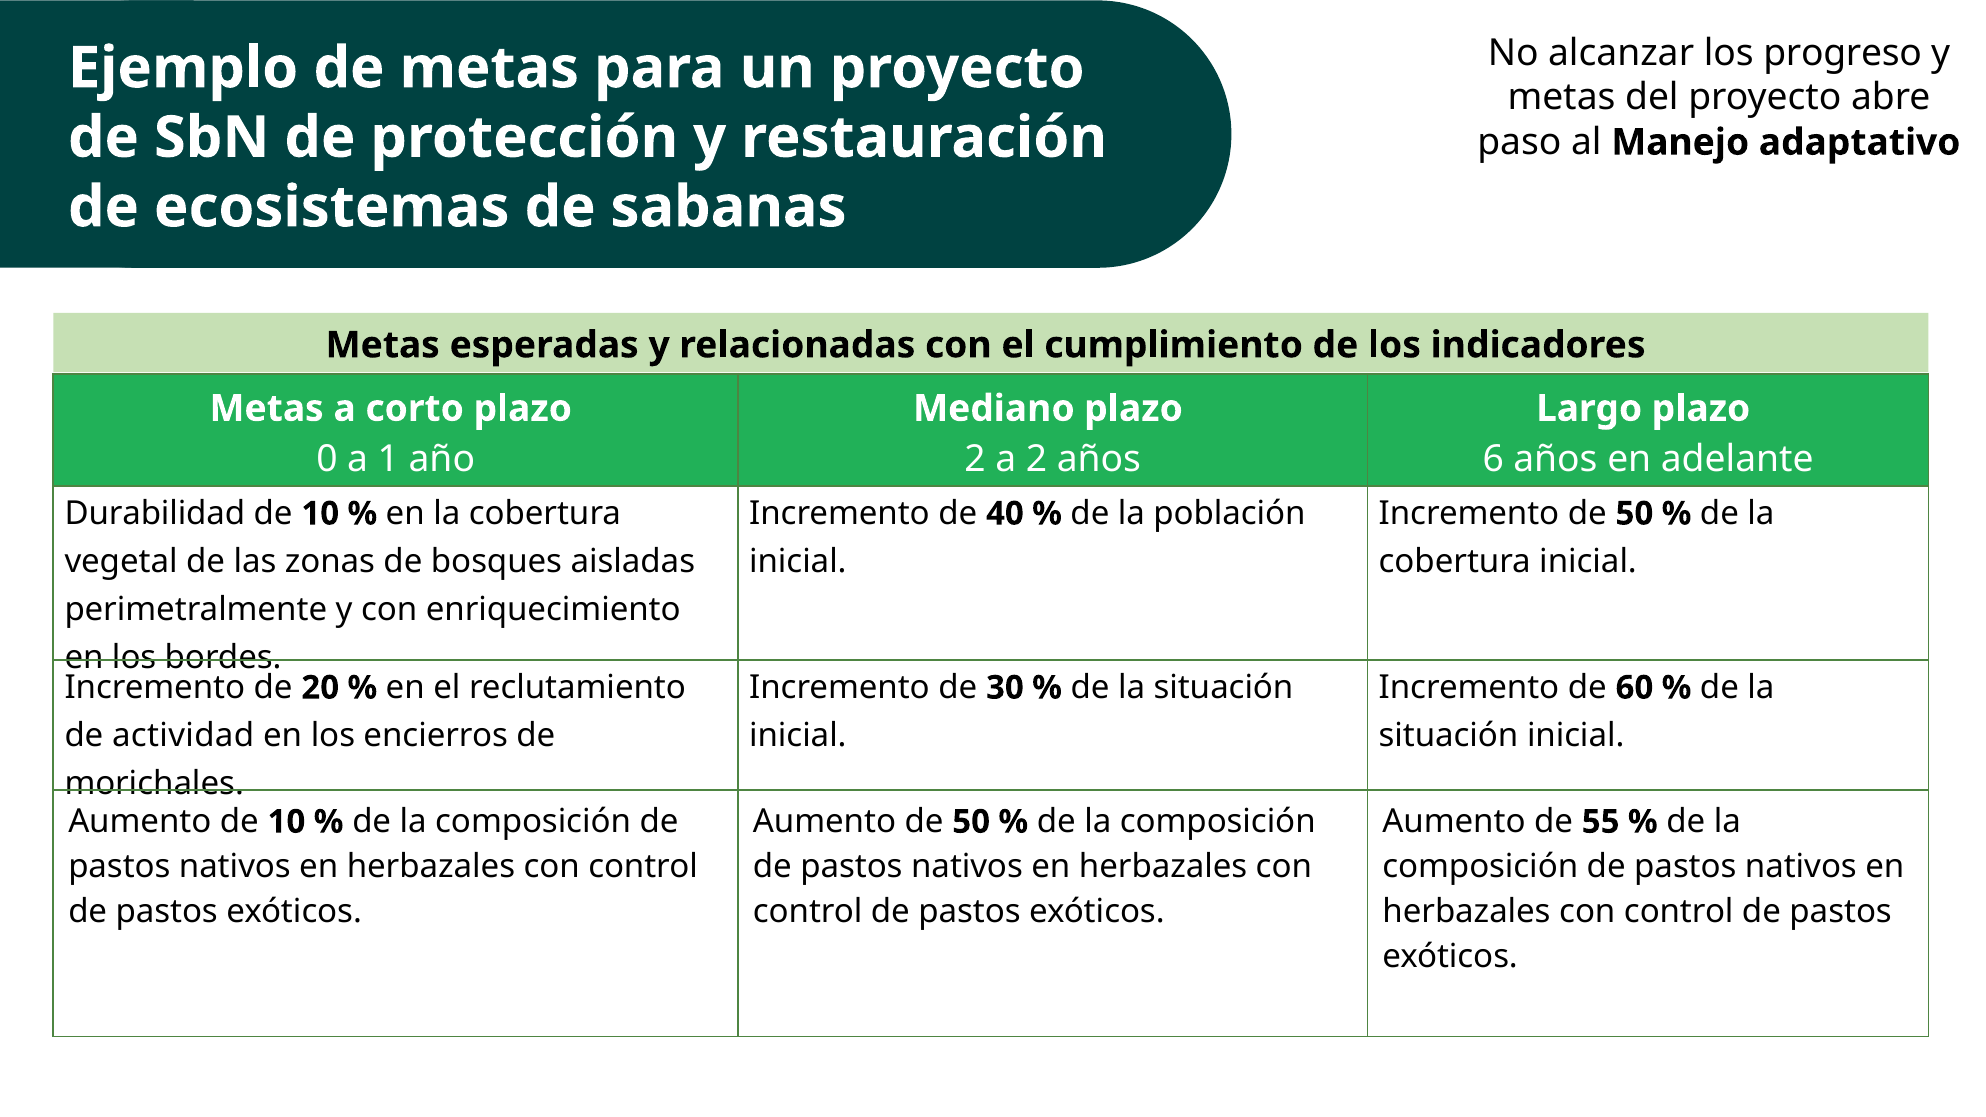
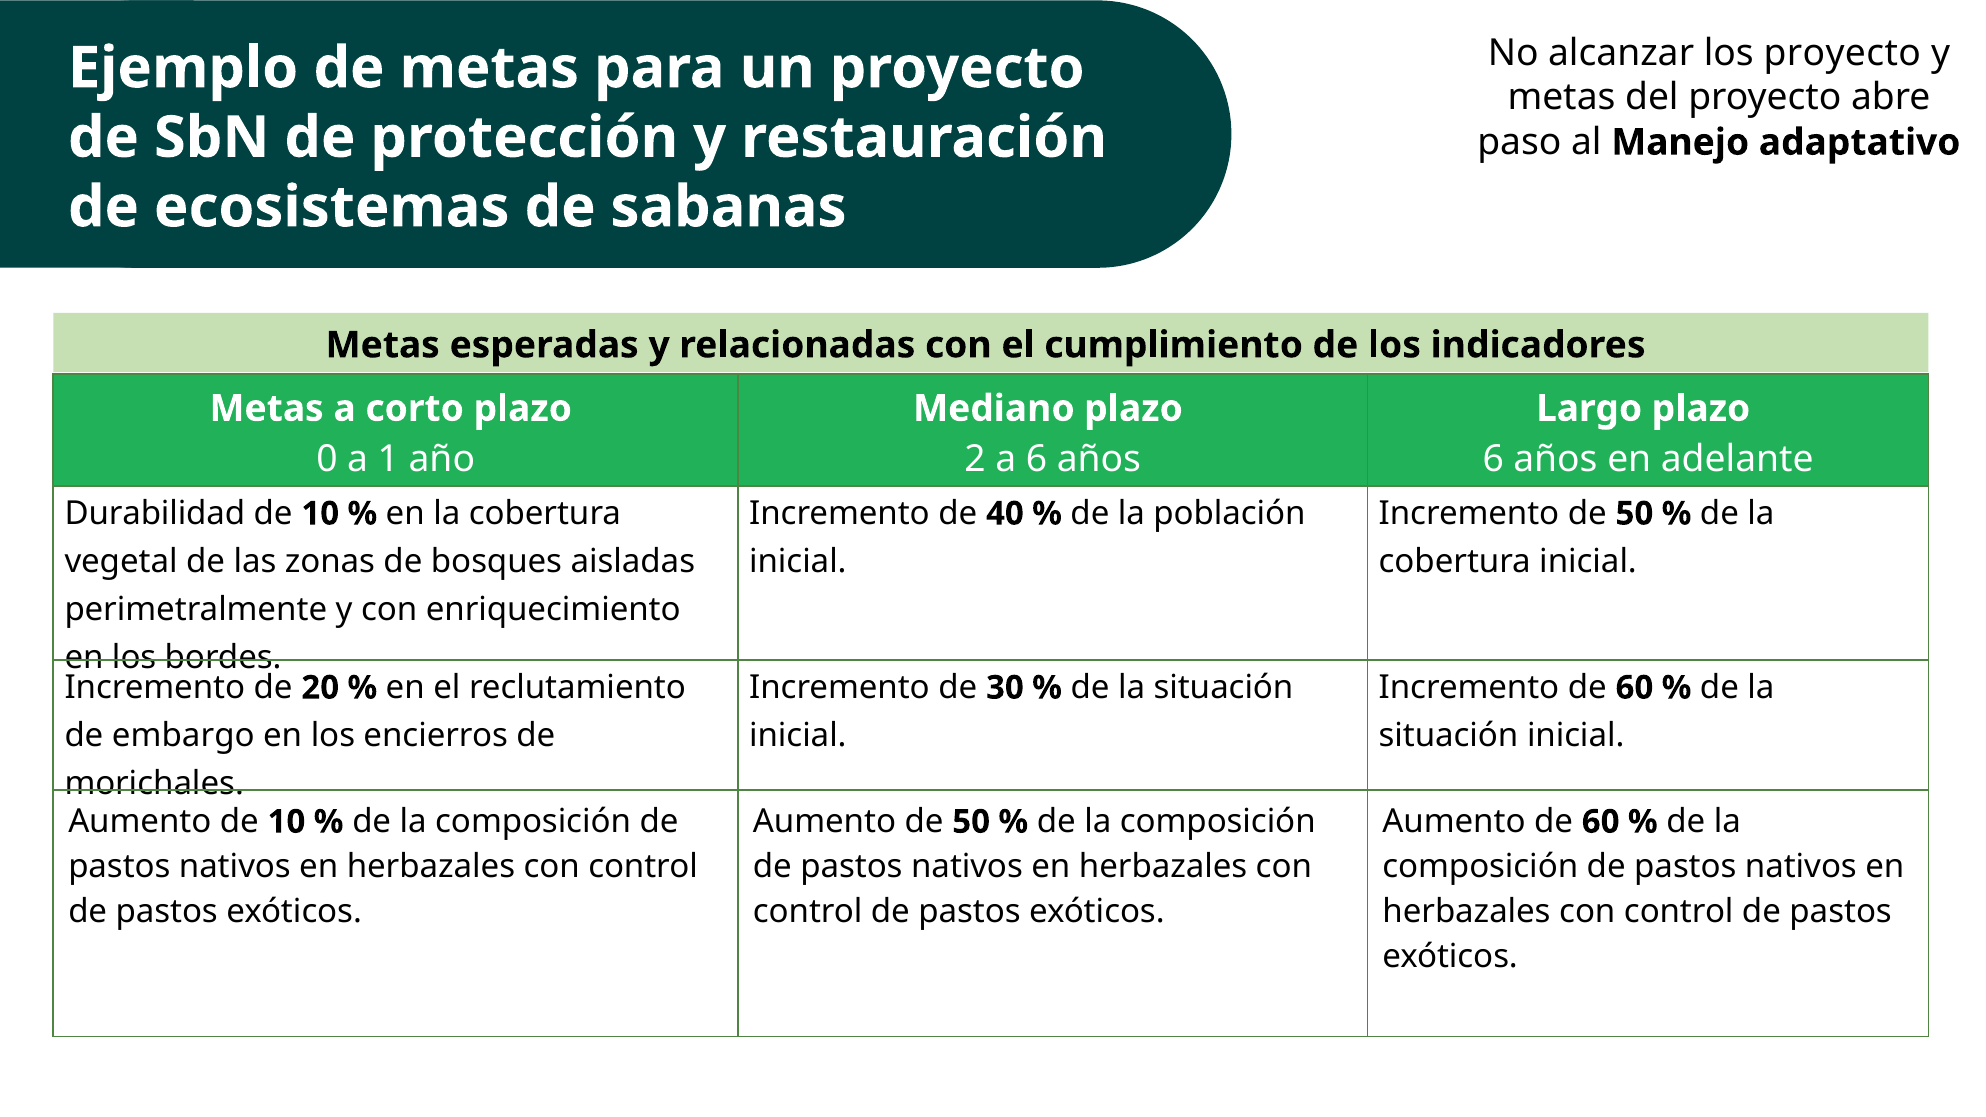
los progreso: progreso -> proyecto (1842, 53)
a 2: 2 -> 6 (1036, 459)
actividad: actividad -> embargo (183, 736)
Aumento de 55: 55 -> 60 (1601, 822)
